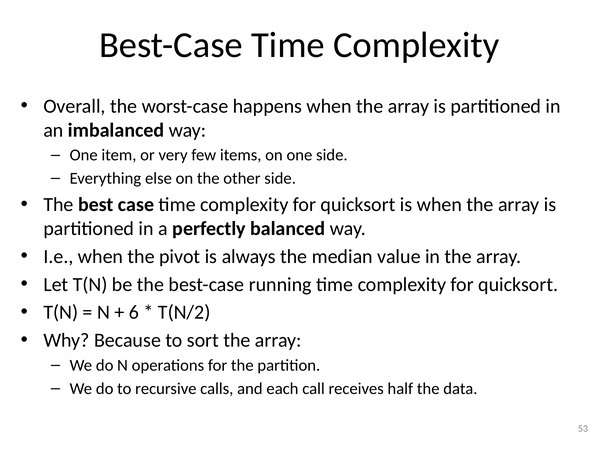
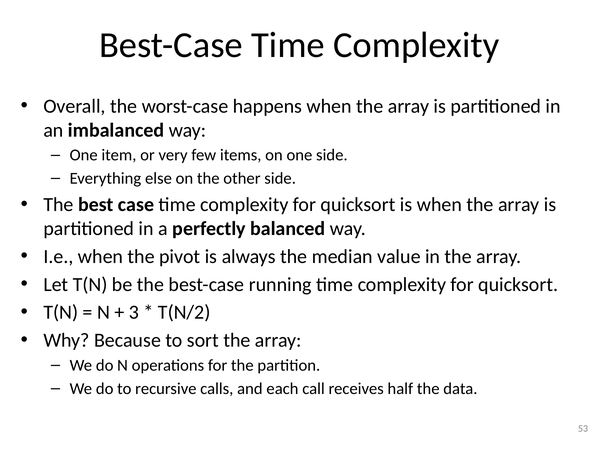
6: 6 -> 3 (134, 313)
